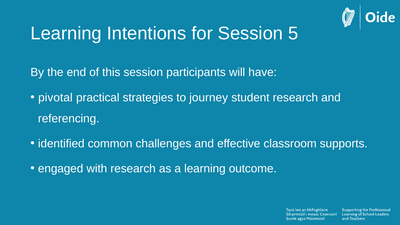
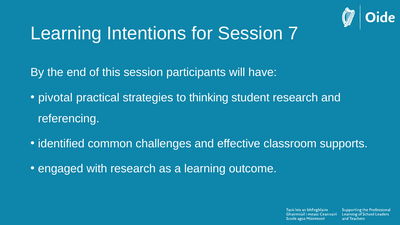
5: 5 -> 7 (293, 34)
journey: journey -> thinking (209, 98)
